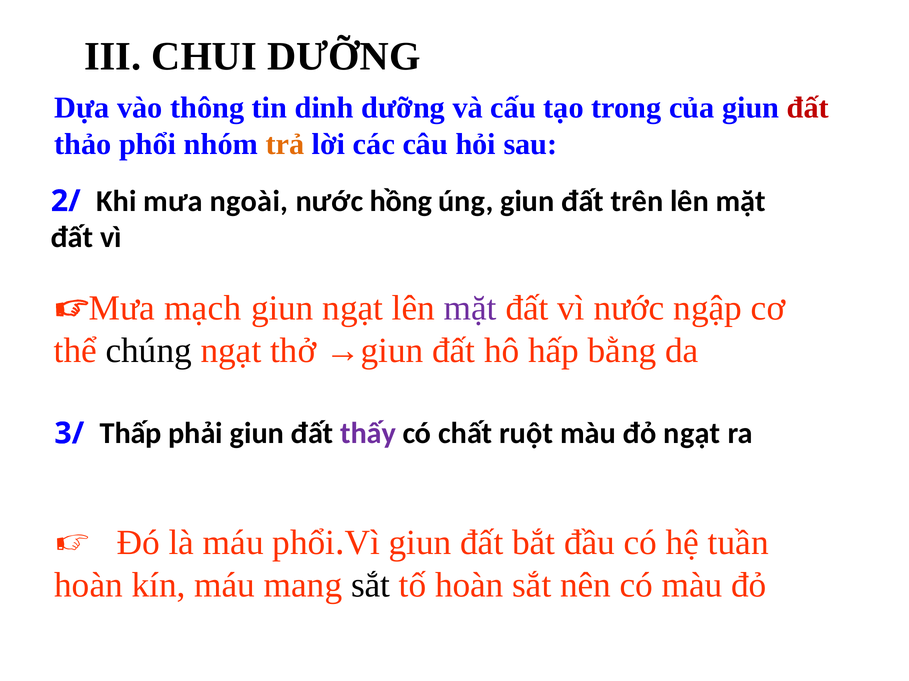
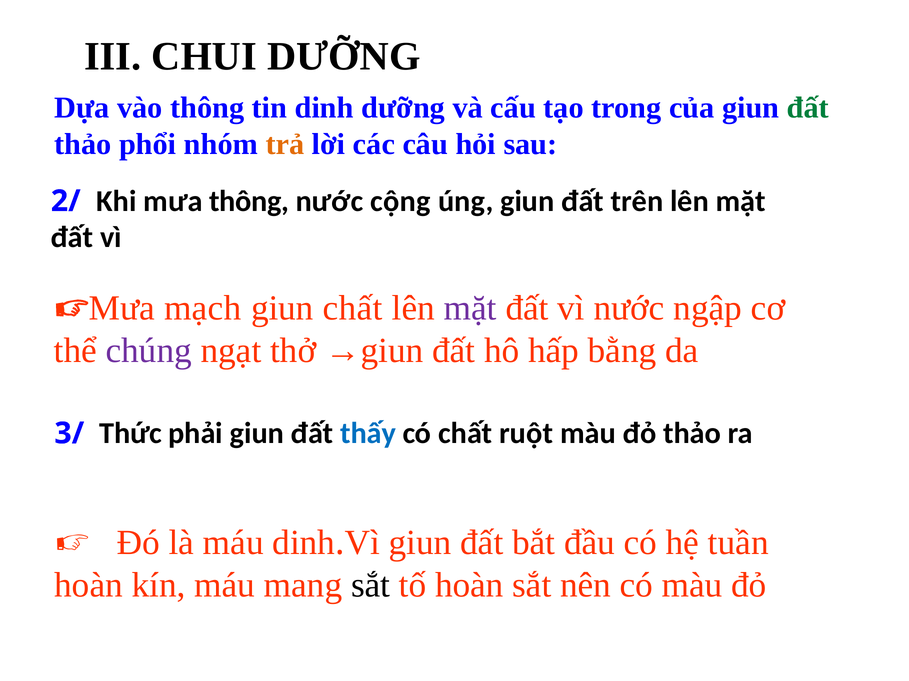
đất colour: red -> green (808, 108)
mưa ngoài: ngoài -> thông (249, 201)
hồng: hồng -> cộng (401, 201)
giun ngạt: ngạt -> chất (353, 308)
chúng colour: black -> purple (149, 351)
Thấp: Thấp -> Thức (131, 434)
thấy colour: purple -> blue (368, 434)
đỏ ngạt: ngạt -> thảo (692, 434)
máu phổi: phổi -> dinh (304, 543)
